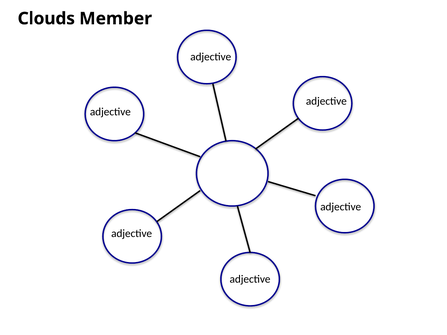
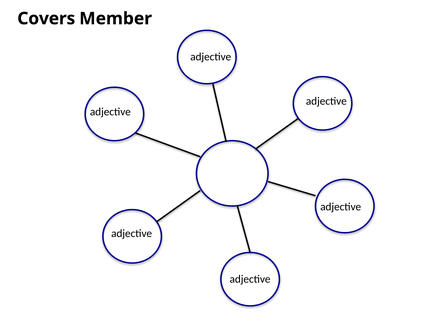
Clouds: Clouds -> Covers (46, 19)
